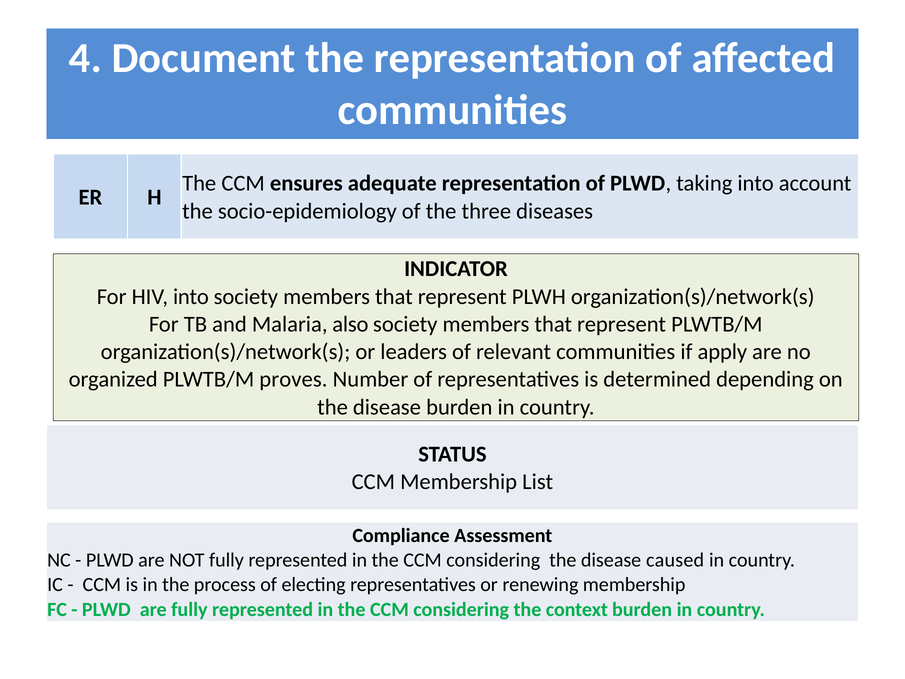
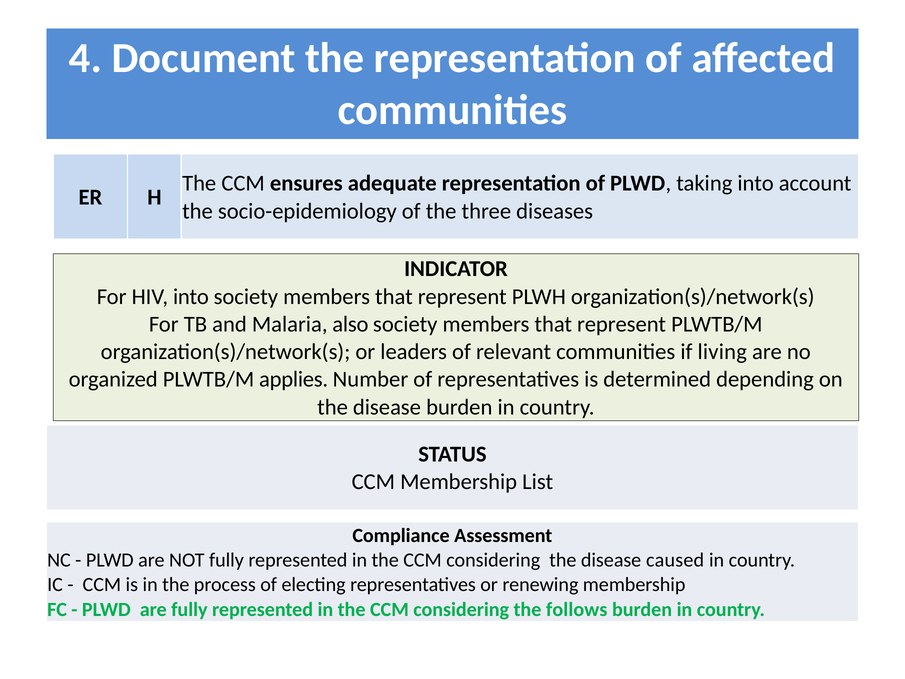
apply: apply -> living (722, 352)
proves: proves -> applies (294, 379)
context: context -> follows (577, 609)
